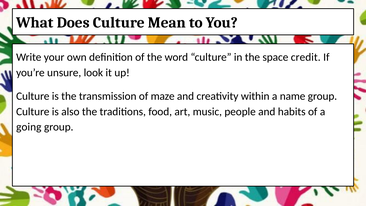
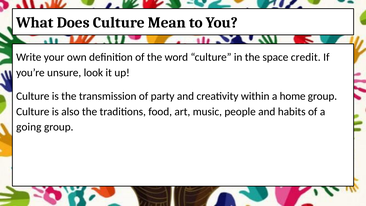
maze: maze -> party (163, 96)
name: name -> home (293, 96)
